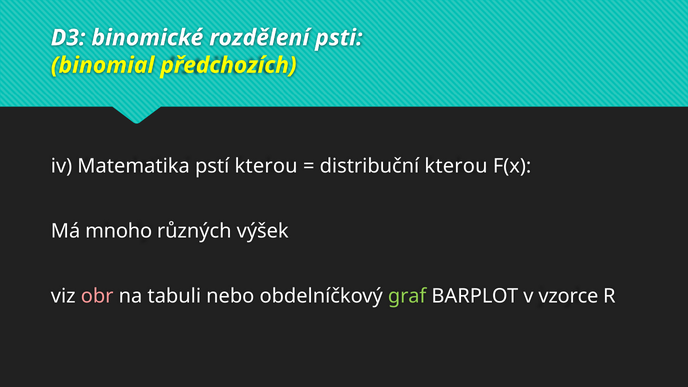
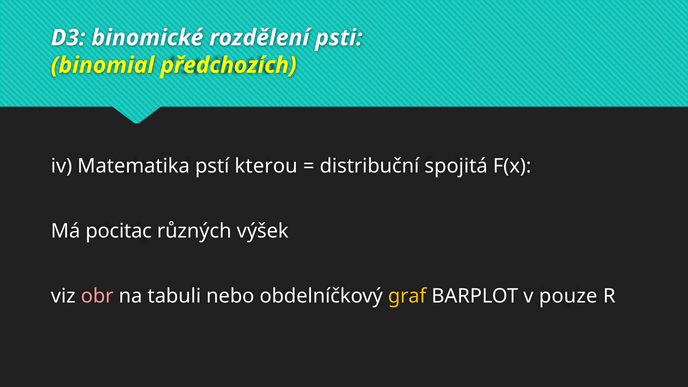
distribuční kterou: kterou -> spojitá (456, 166)
mnoho: mnoho -> pocitac (119, 231)
graf colour: light green -> yellow (407, 296)
vzorce: vzorce -> pouze (568, 296)
